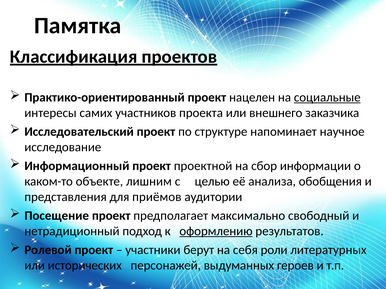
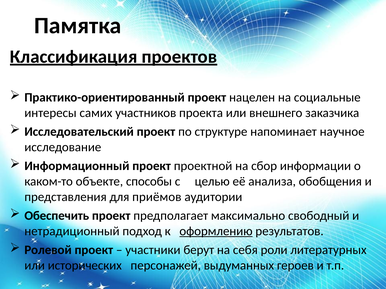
социальные underline: present -> none (327, 98)
лишним: лишним -> способы (149, 182)
Посещение: Посещение -> Обеспечить (57, 216)
